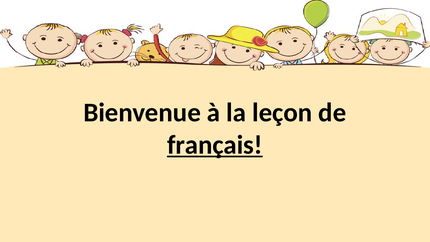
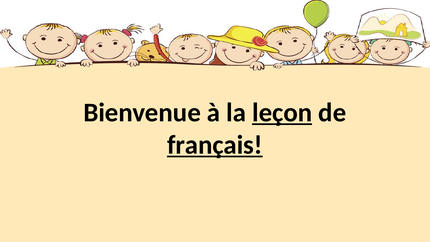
leçon underline: none -> present (282, 113)
